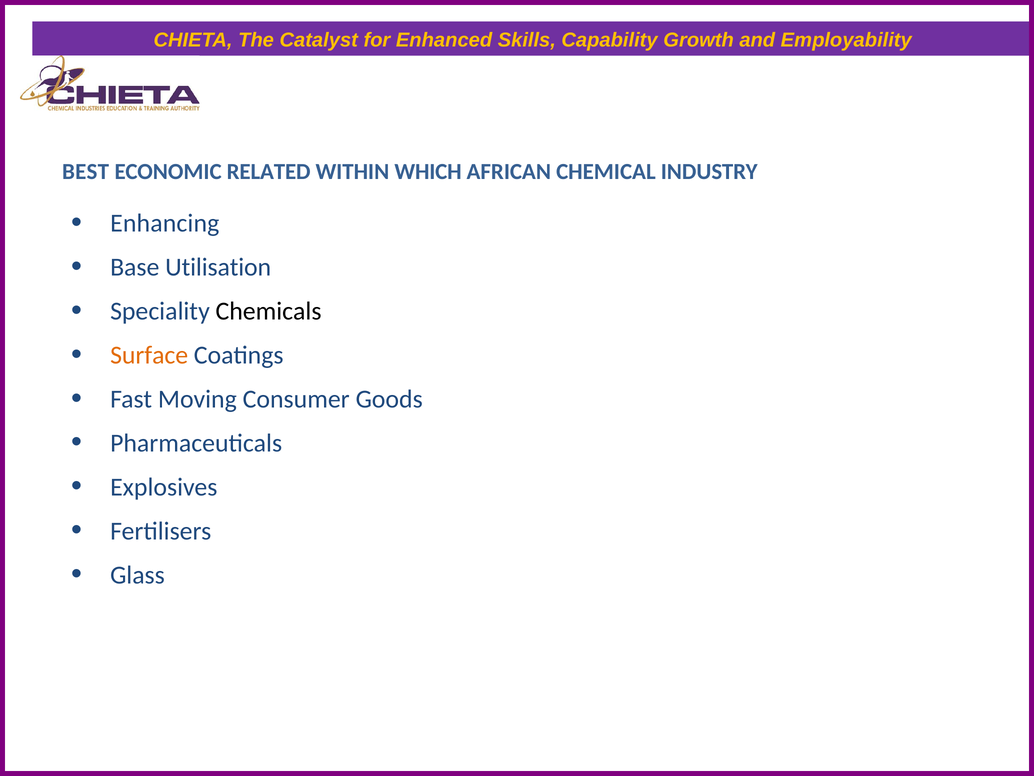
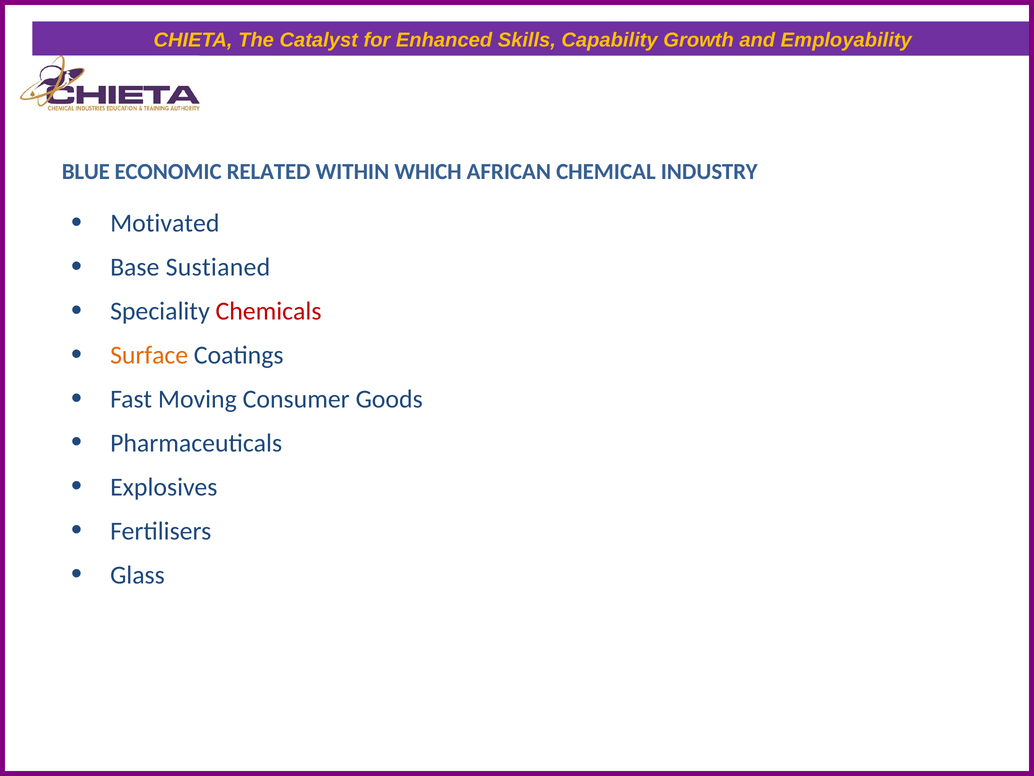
BEST: BEST -> BLUE (86, 171)
Enhancing: Enhancing -> Motivated (165, 223)
Utilisation: Utilisation -> Sustianed (218, 267)
Chemicals colour: black -> red (269, 311)
